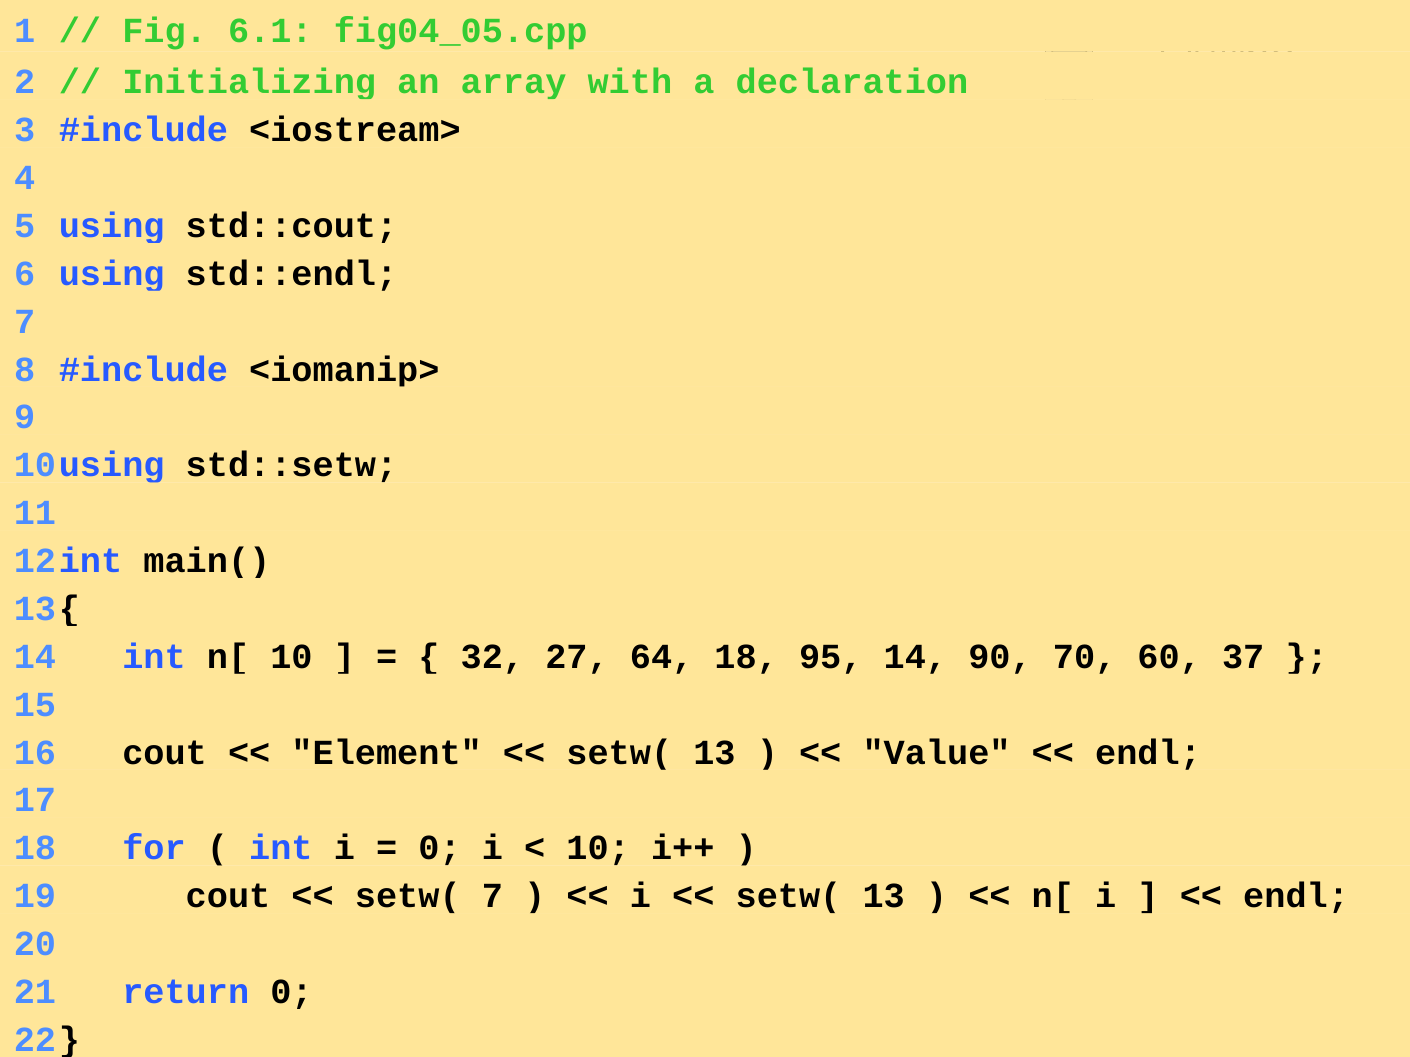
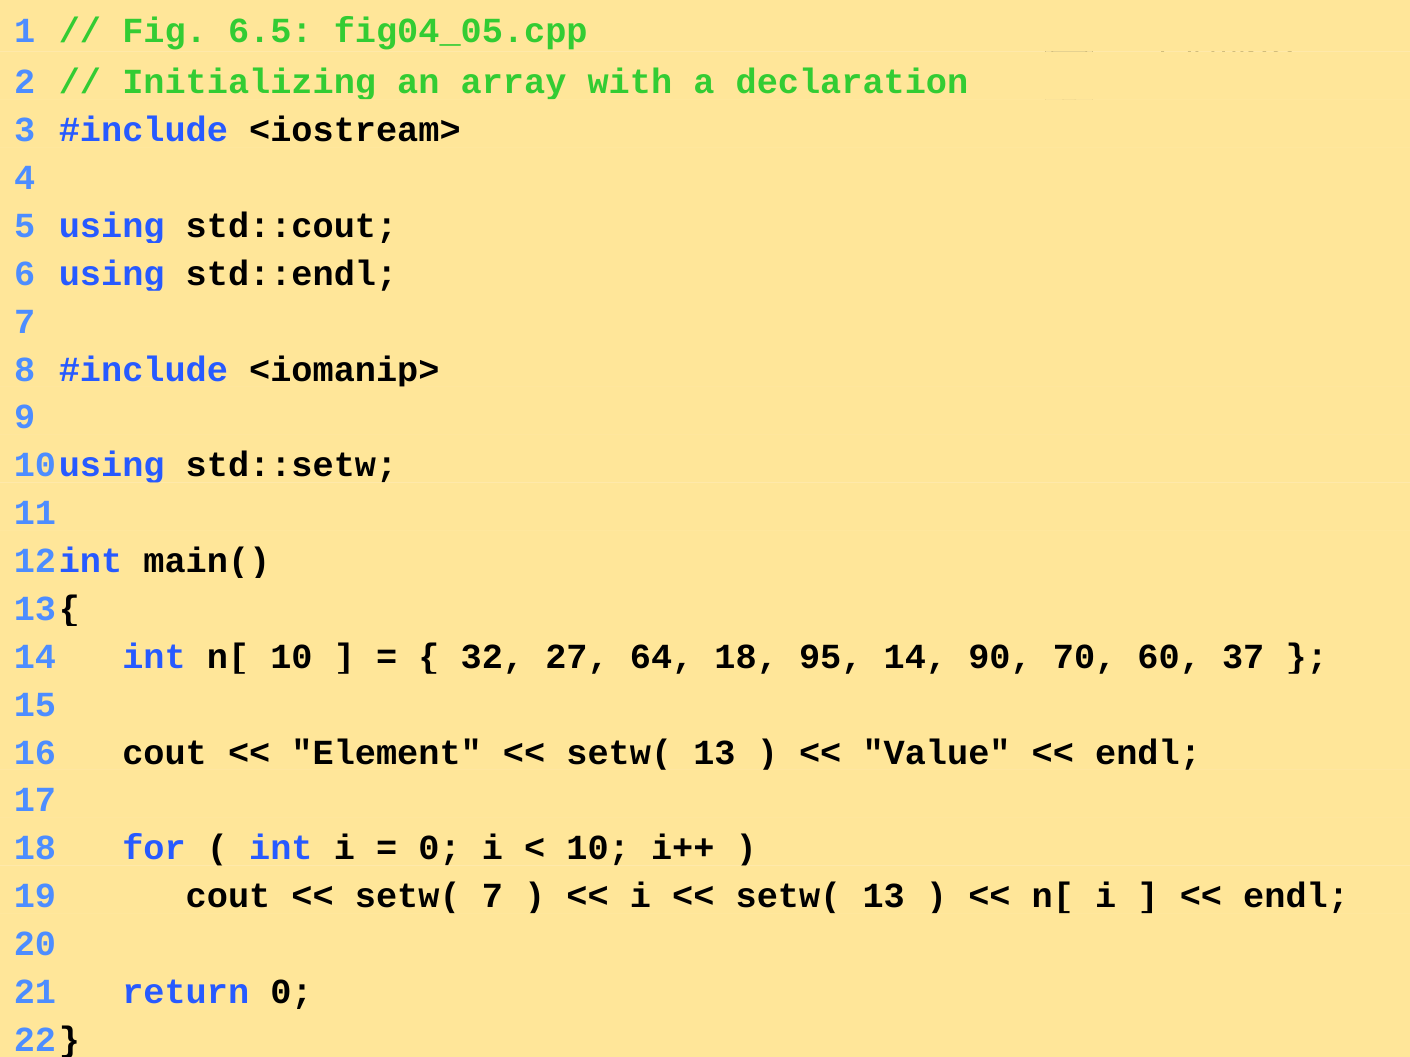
6.1: 6.1 -> 6.5 (270, 31)
